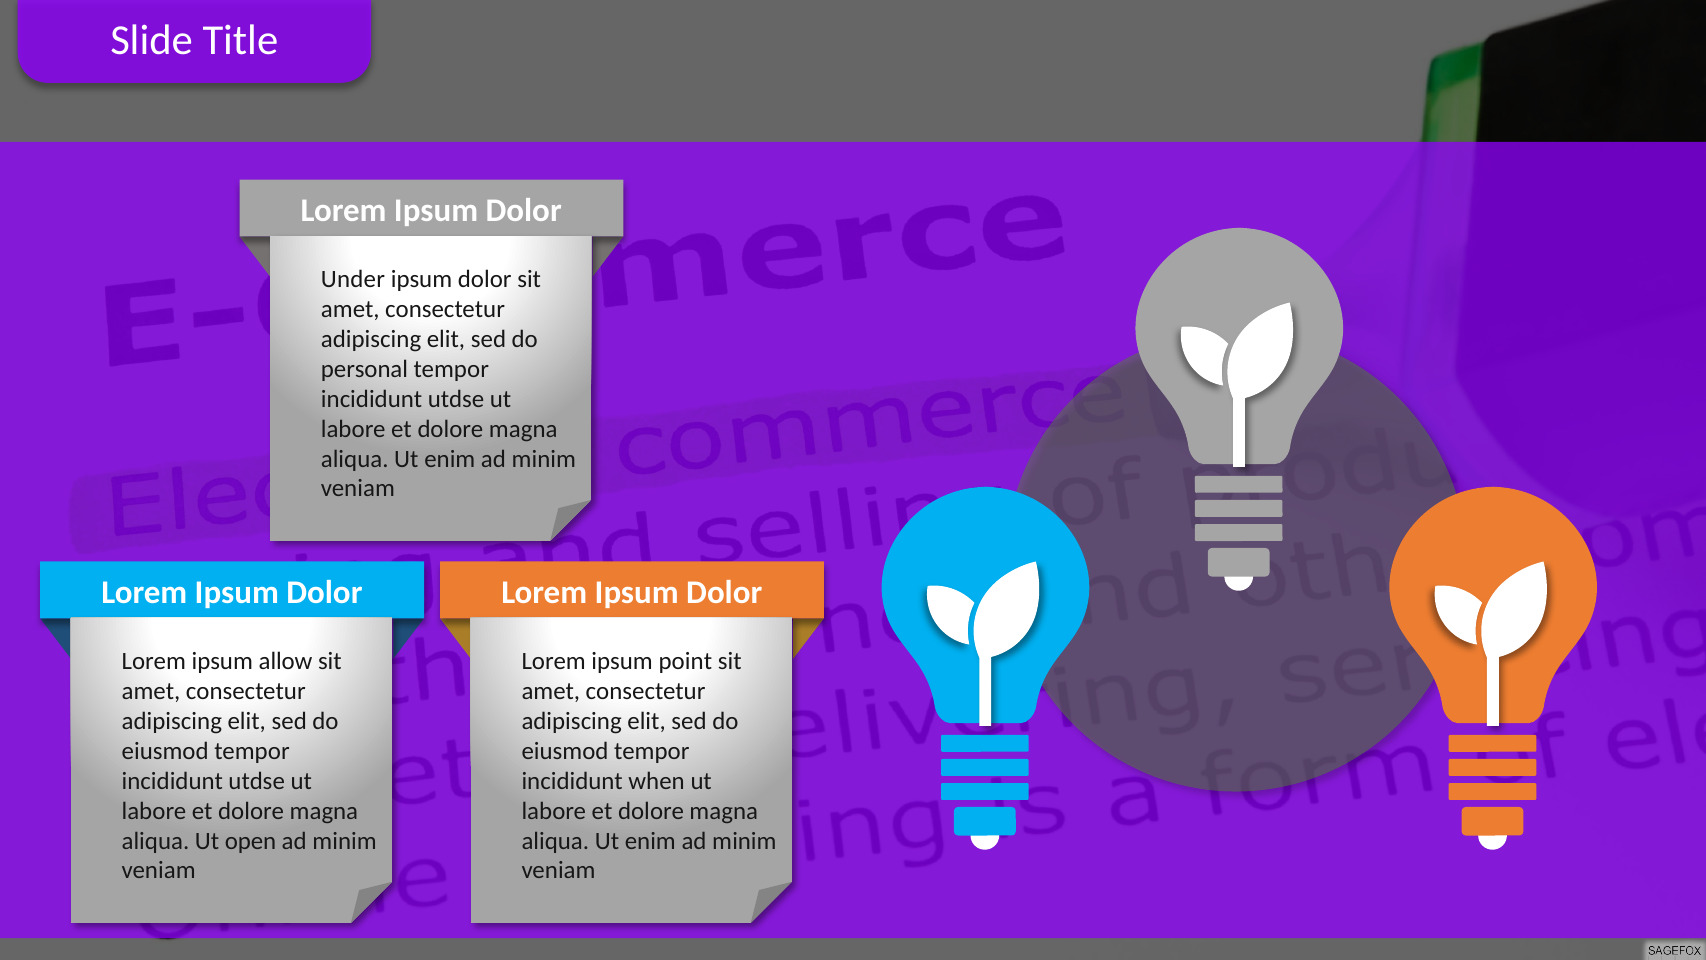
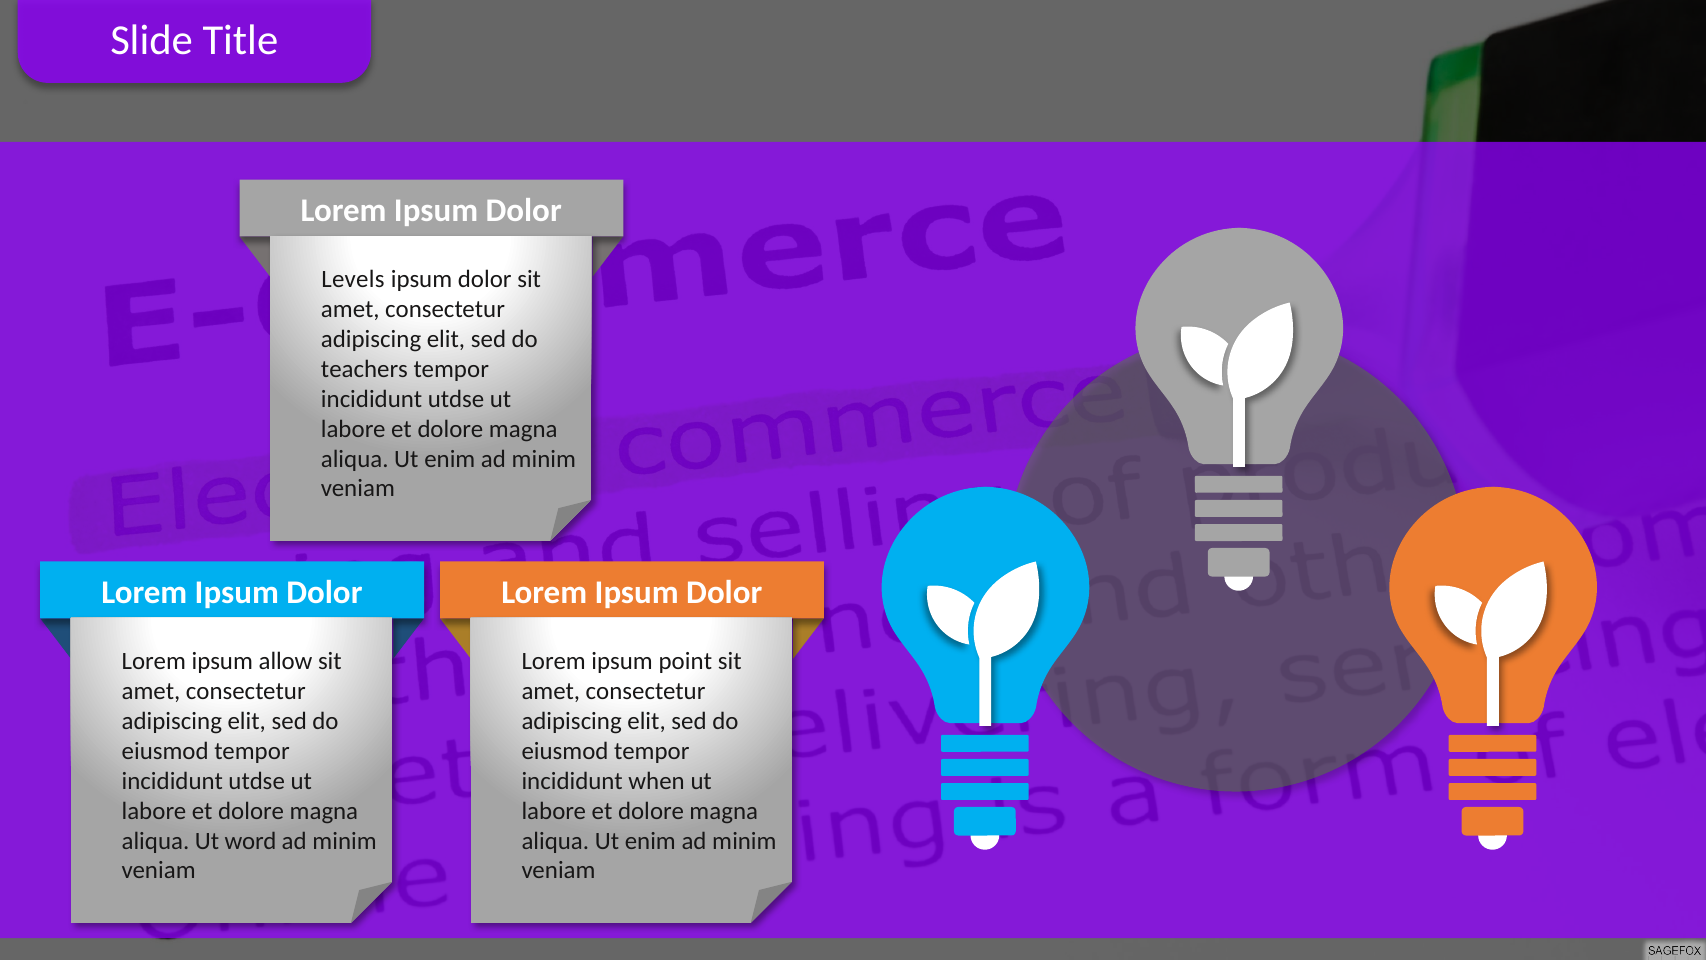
Under: Under -> Levels (353, 279)
personal: personal -> teachers (364, 369)
open: open -> word (251, 840)
